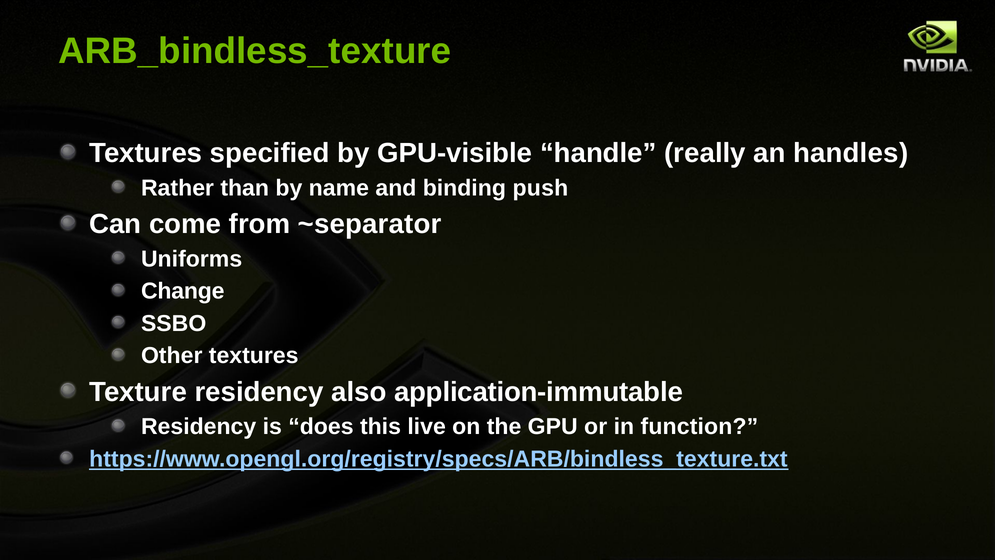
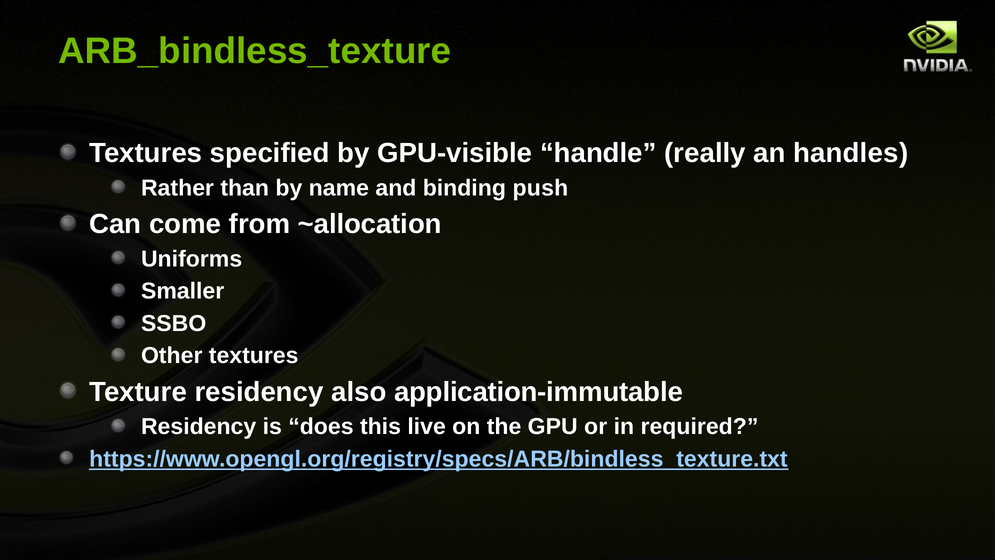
~separator: ~separator -> ~allocation (370, 224)
Change: Change -> Smaller (183, 291)
function: function -> required (699, 427)
